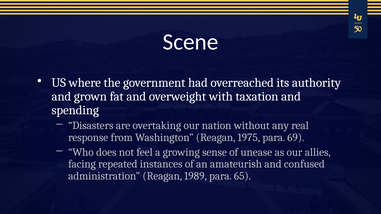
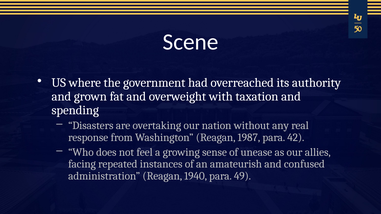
1975: 1975 -> 1987 (249, 138)
69: 69 -> 42 (296, 138)
1989: 1989 -> 1940 (196, 176)
65: 65 -> 49 (242, 176)
